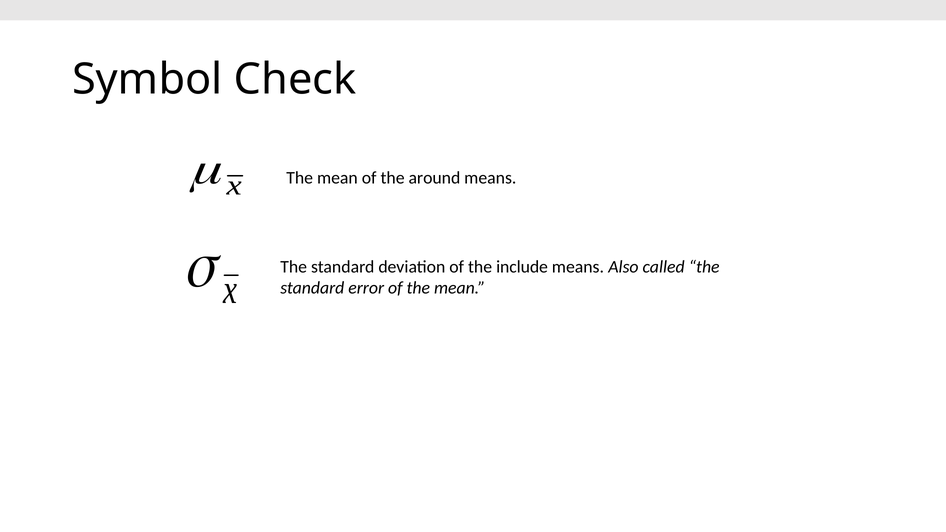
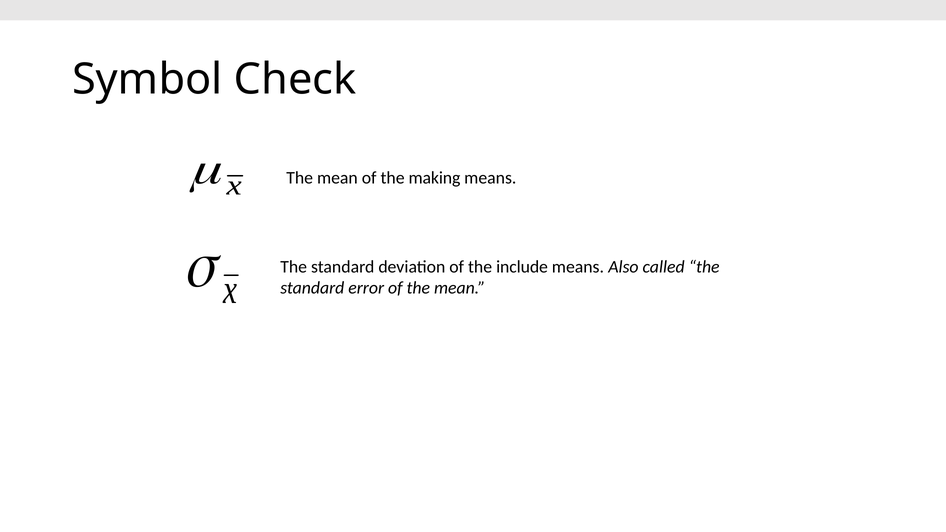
around: around -> making (434, 178)
